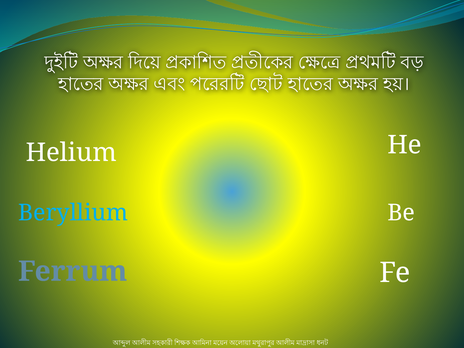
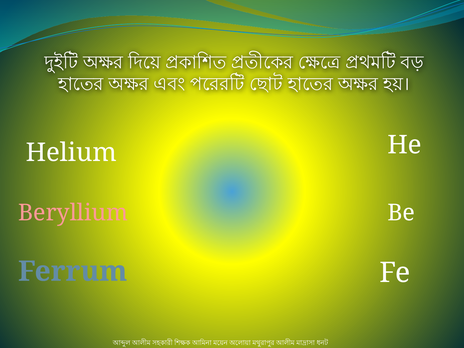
Beryllium colour: light blue -> pink (73, 213)
